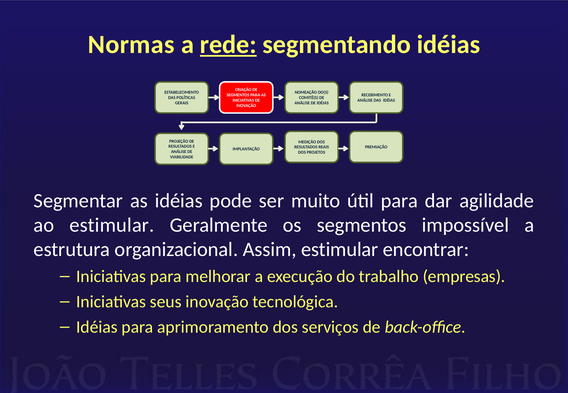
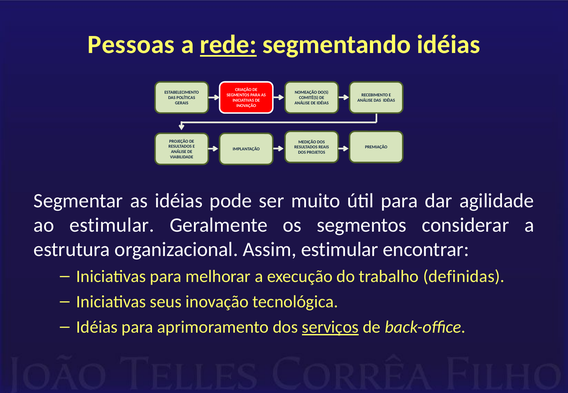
Normas: Normas -> Pessoas (131, 45)
impossível: impossível -> considerar (465, 225)
empresas: empresas -> definidas (464, 277)
serviços underline: none -> present (330, 327)
